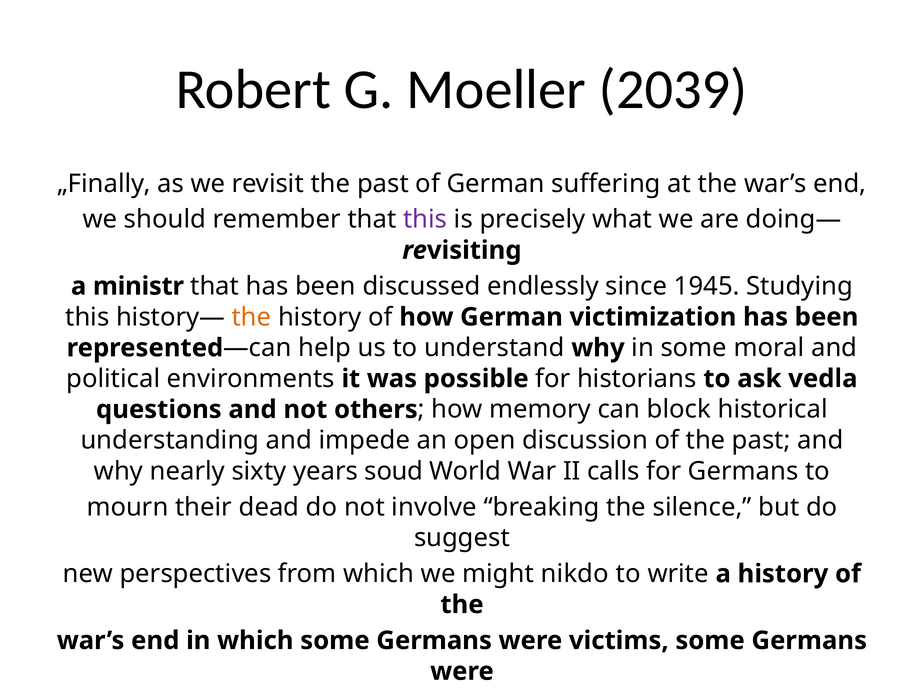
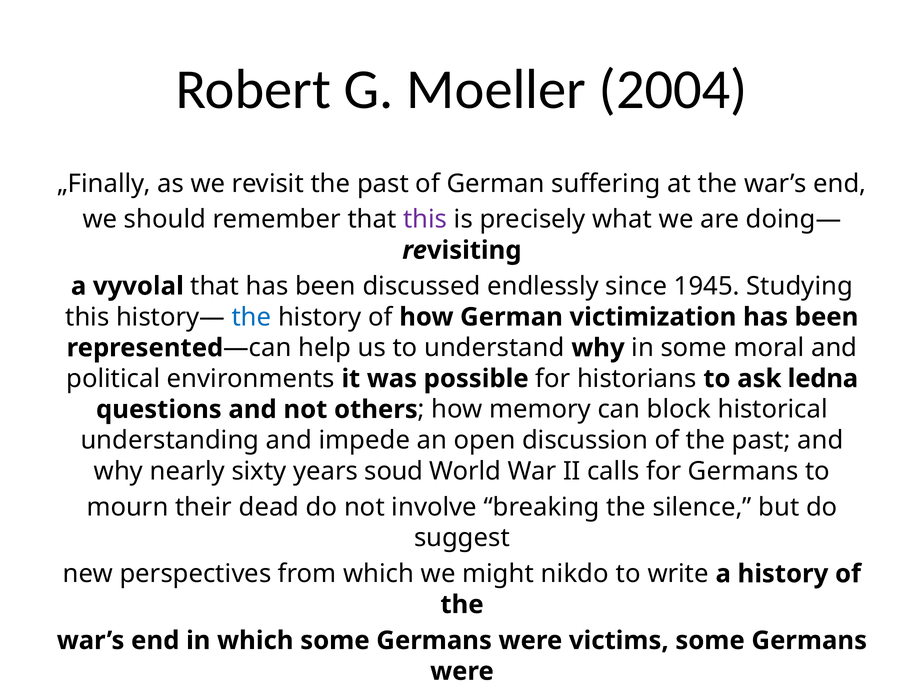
2039: 2039 -> 2004 (673, 89)
ministr: ministr -> vyvolal (138, 286)
the colour: orange -> blue (251, 317)
vedla: vedla -> ledna (823, 379)
